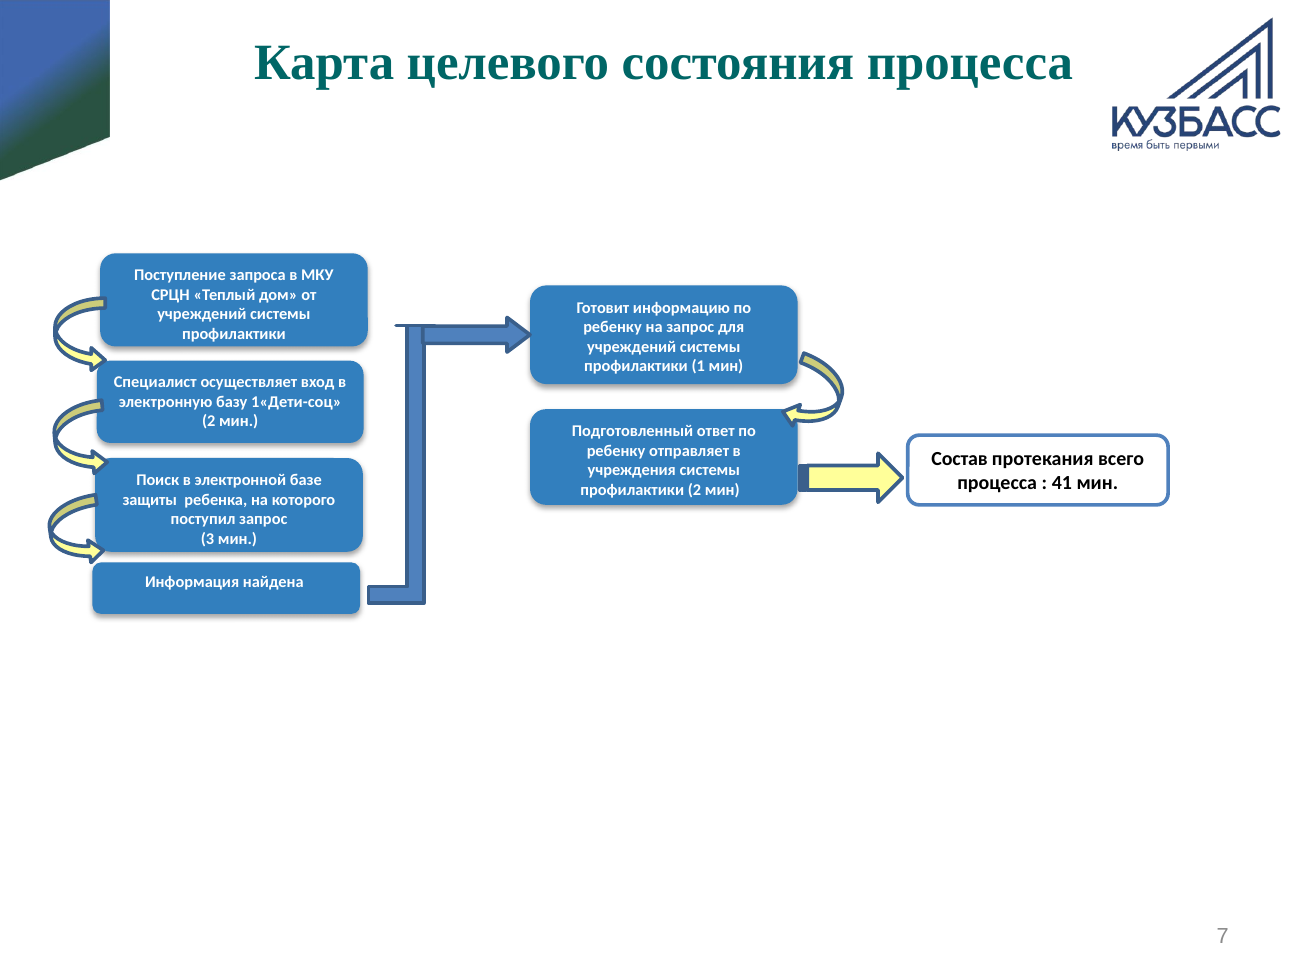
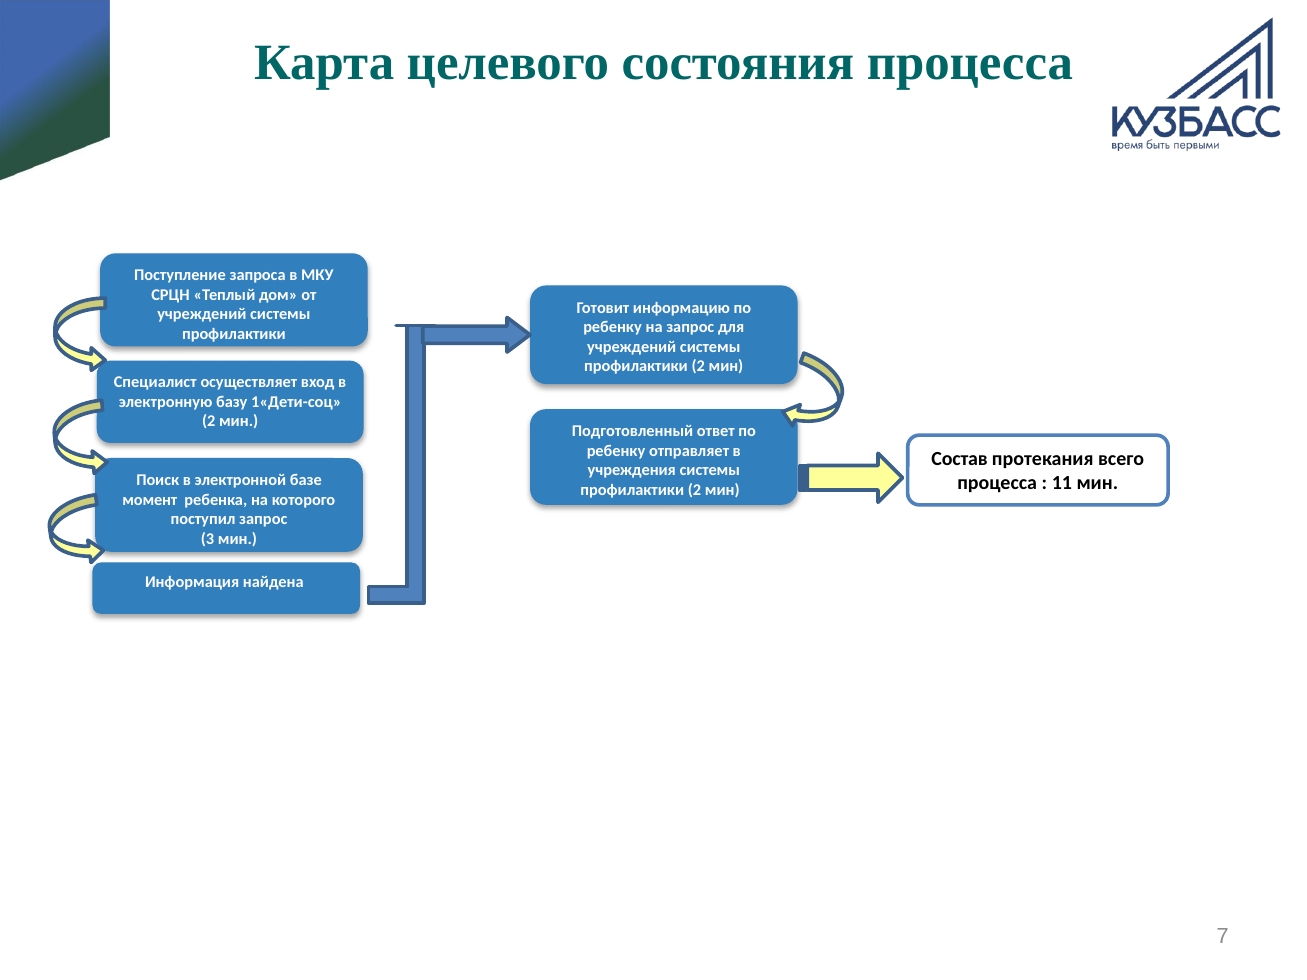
1: 1 -> 2 (698, 367)
41: 41 -> 11 (1062, 483)
защиты: защиты -> момент (150, 500)
